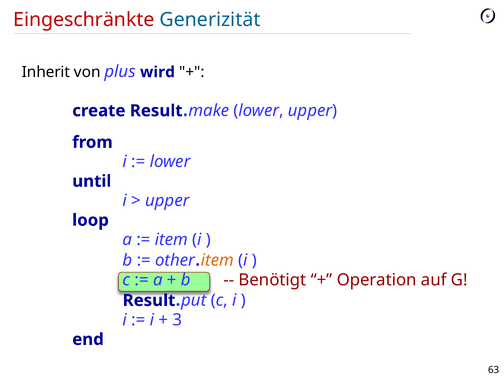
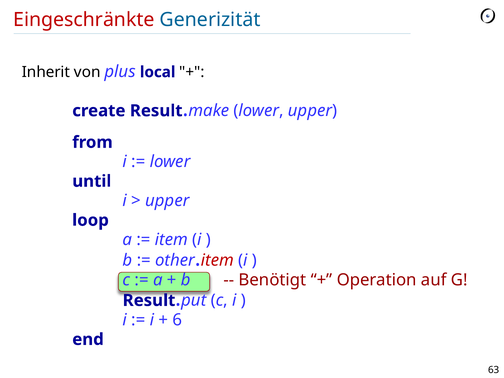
wird: wird -> local (158, 72)
item colour: orange -> red (217, 260)
3: 3 -> 6 (177, 320)
